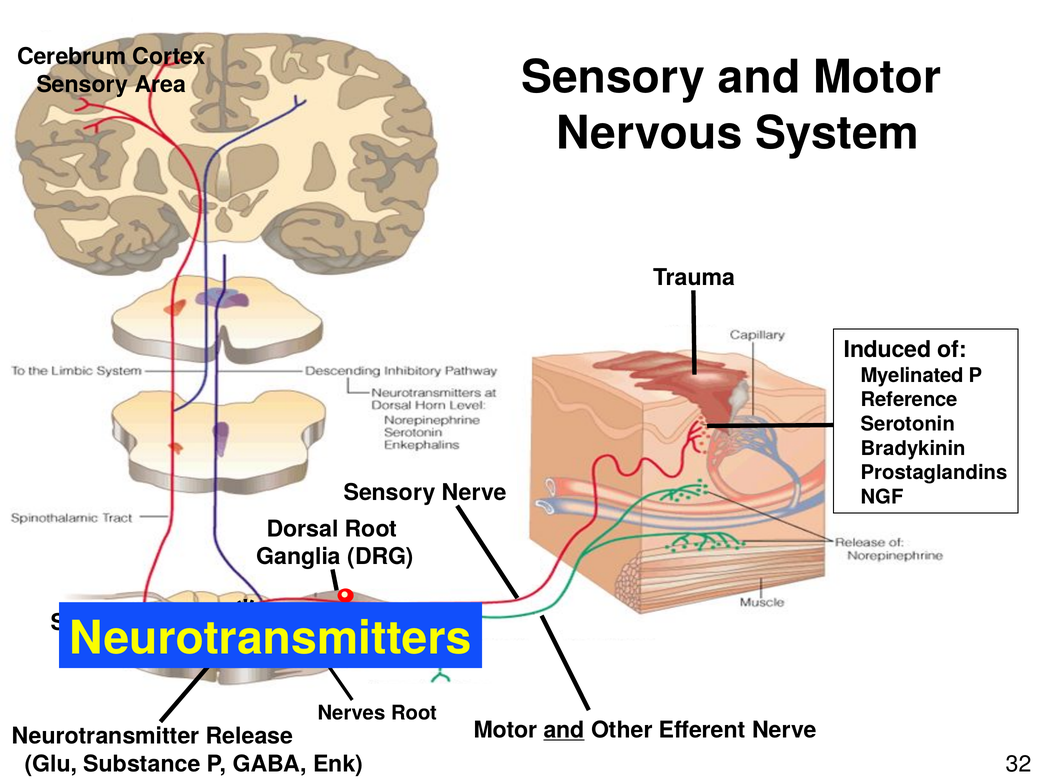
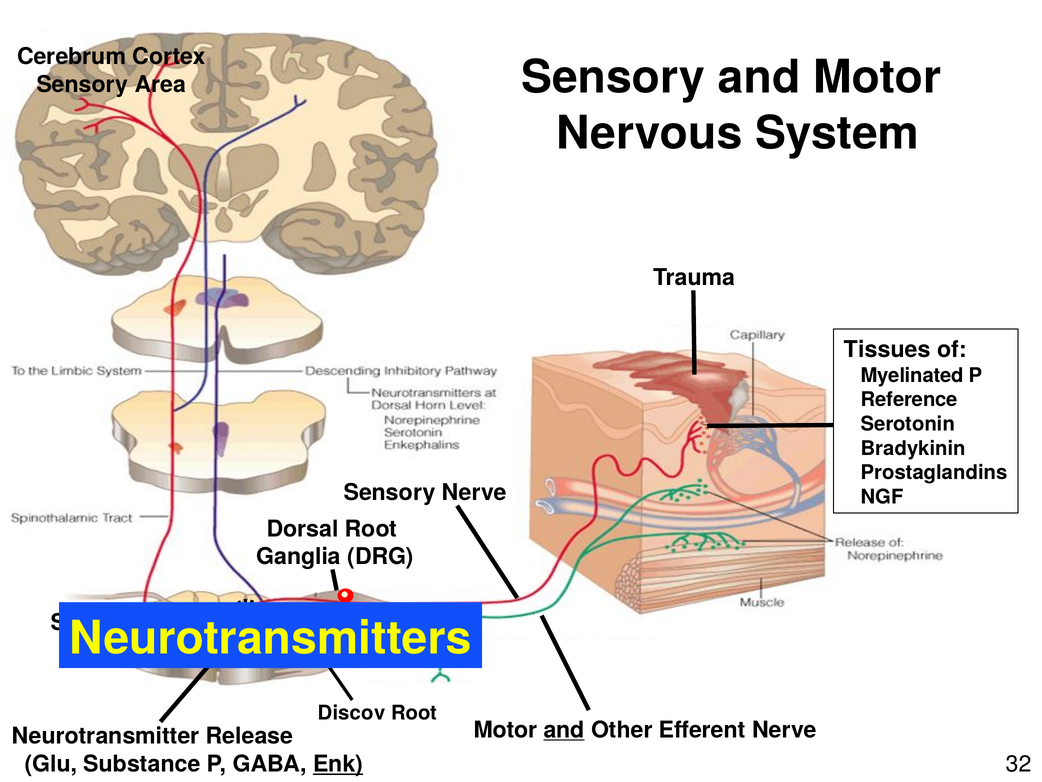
Induced: Induced -> Tissues (887, 349)
Nerves: Nerves -> Discov (352, 713)
Enk underline: none -> present (338, 764)
